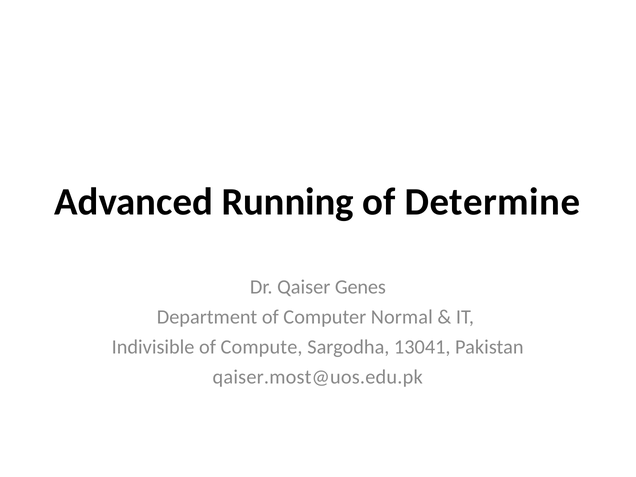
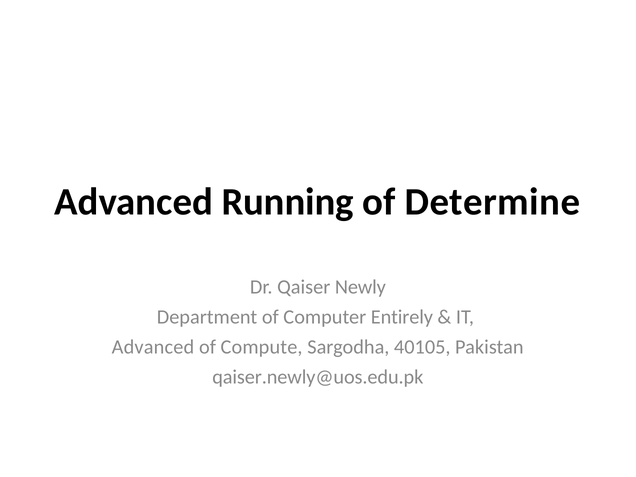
Genes: Genes -> Newly (360, 287)
Normal: Normal -> Entirely (402, 317)
Indivisible: Indivisible -> Advanced (153, 347)
13041: 13041 -> 40105 (422, 347)
qaiser.most@uos.edu.pk: qaiser.most@uos.edu.pk -> qaiser.newly@uos.edu.pk (318, 377)
